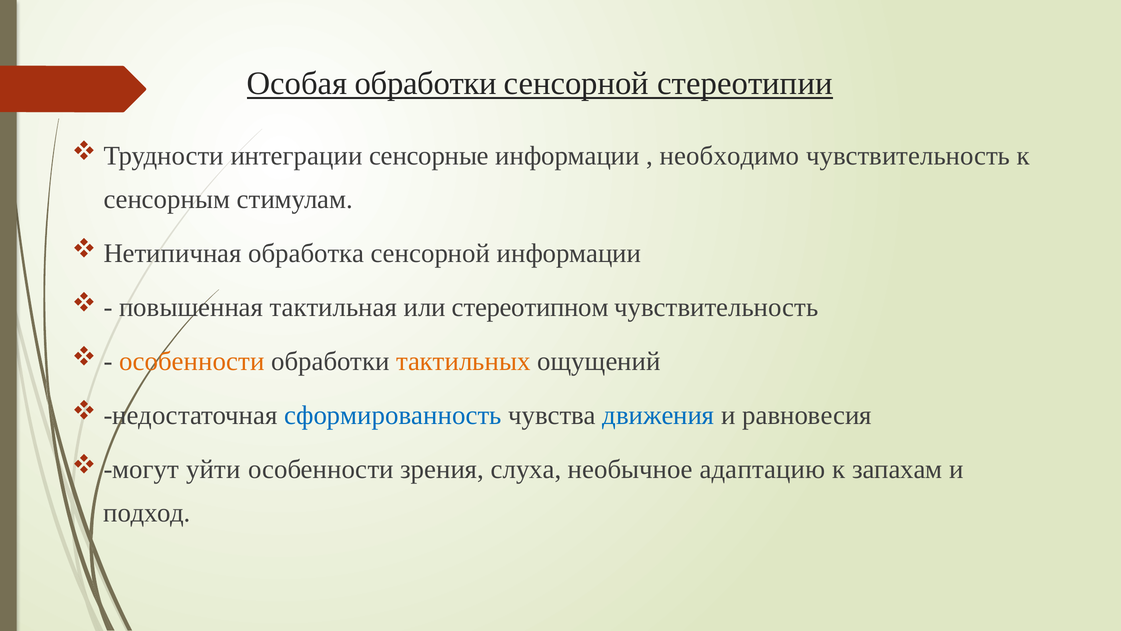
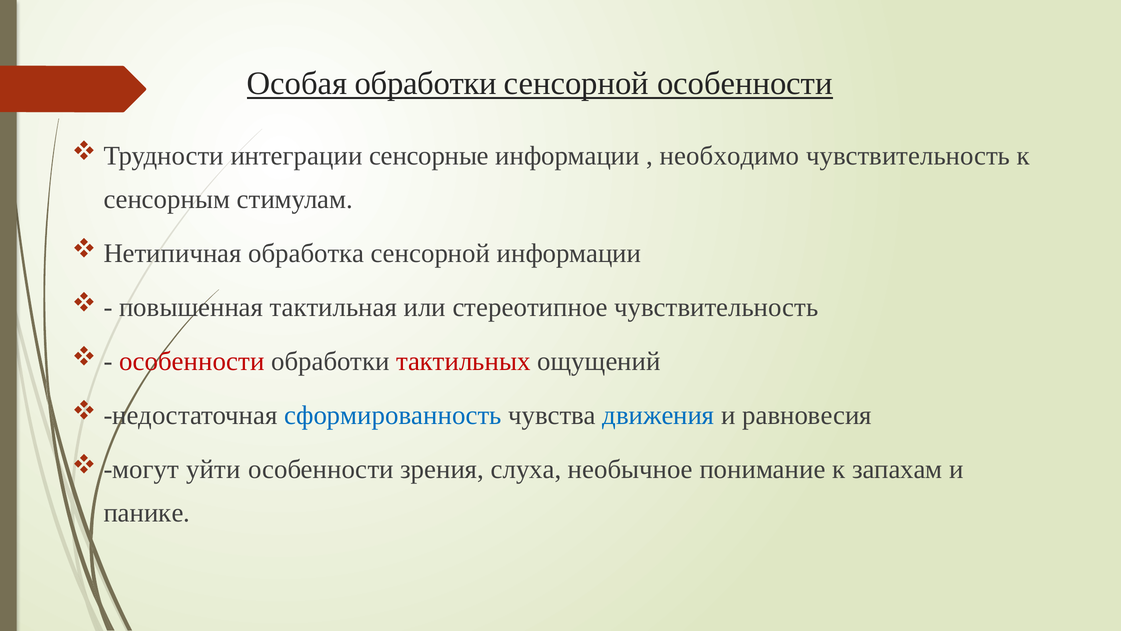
сенсорной стереотипии: стереотипии -> особенности (745, 83)
стереотипном: стереотипном -> стереотипное (530, 307)
особенности colour: orange -> red (192, 361)
тактильных colour: orange -> red (463, 361)
адаптацию: адаптацию -> понимание (763, 469)
подход: подход -> панике (147, 512)
